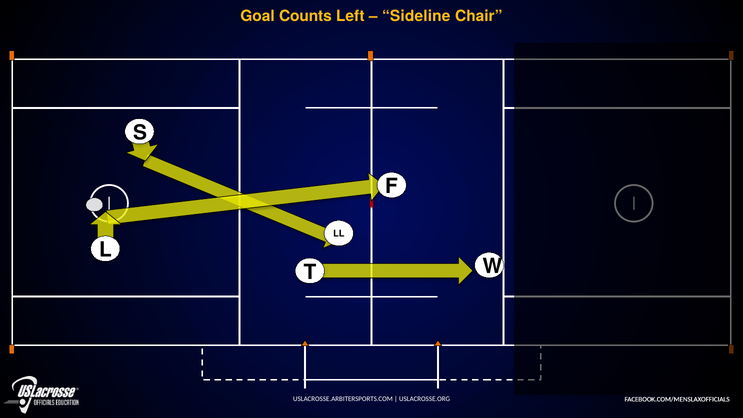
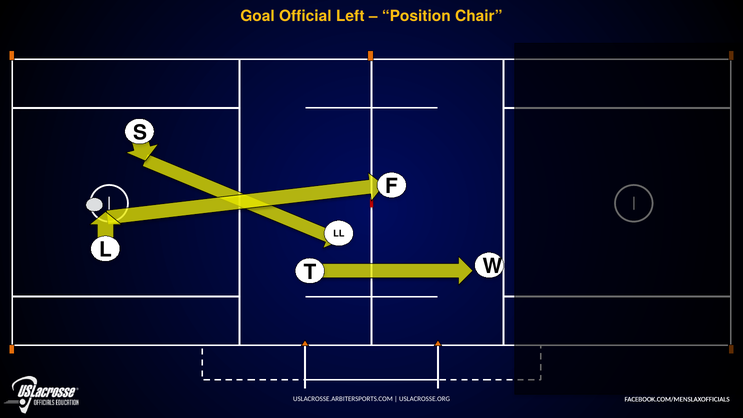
Counts: Counts -> Official (305, 16)
Sideline: Sideline -> Position (416, 16)
